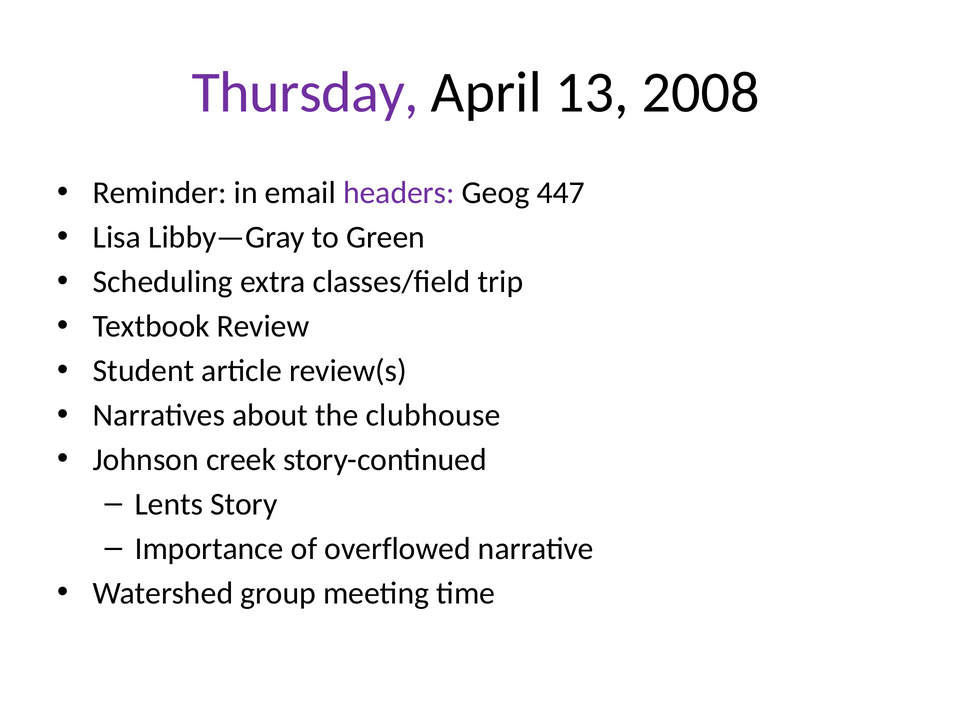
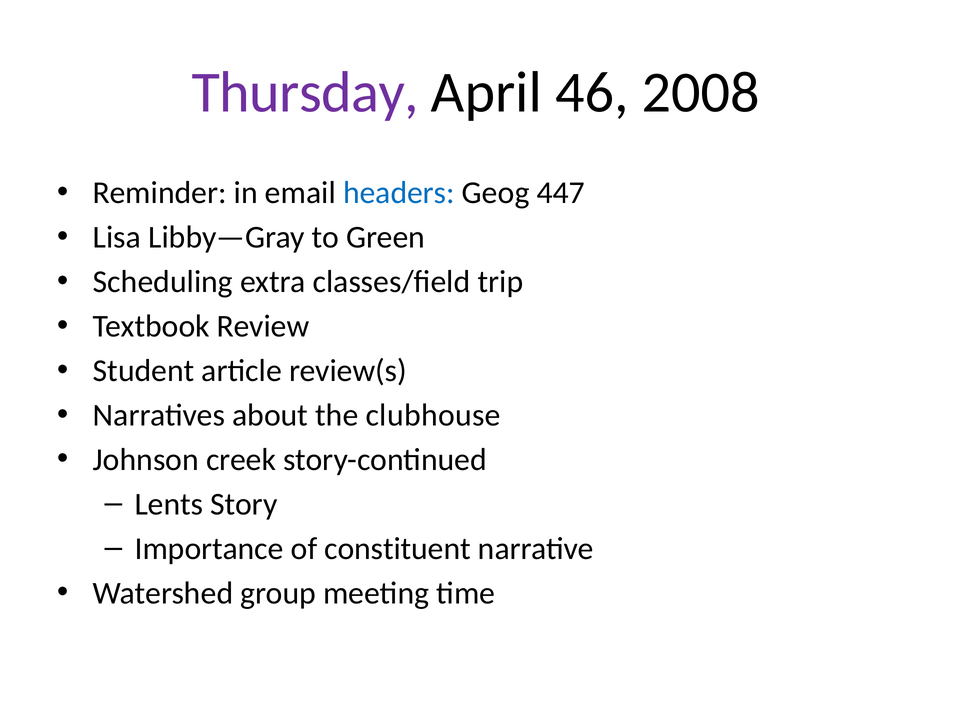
13: 13 -> 46 (592, 92)
headers colour: purple -> blue (399, 193)
overflowed: overflowed -> constituent (398, 549)
